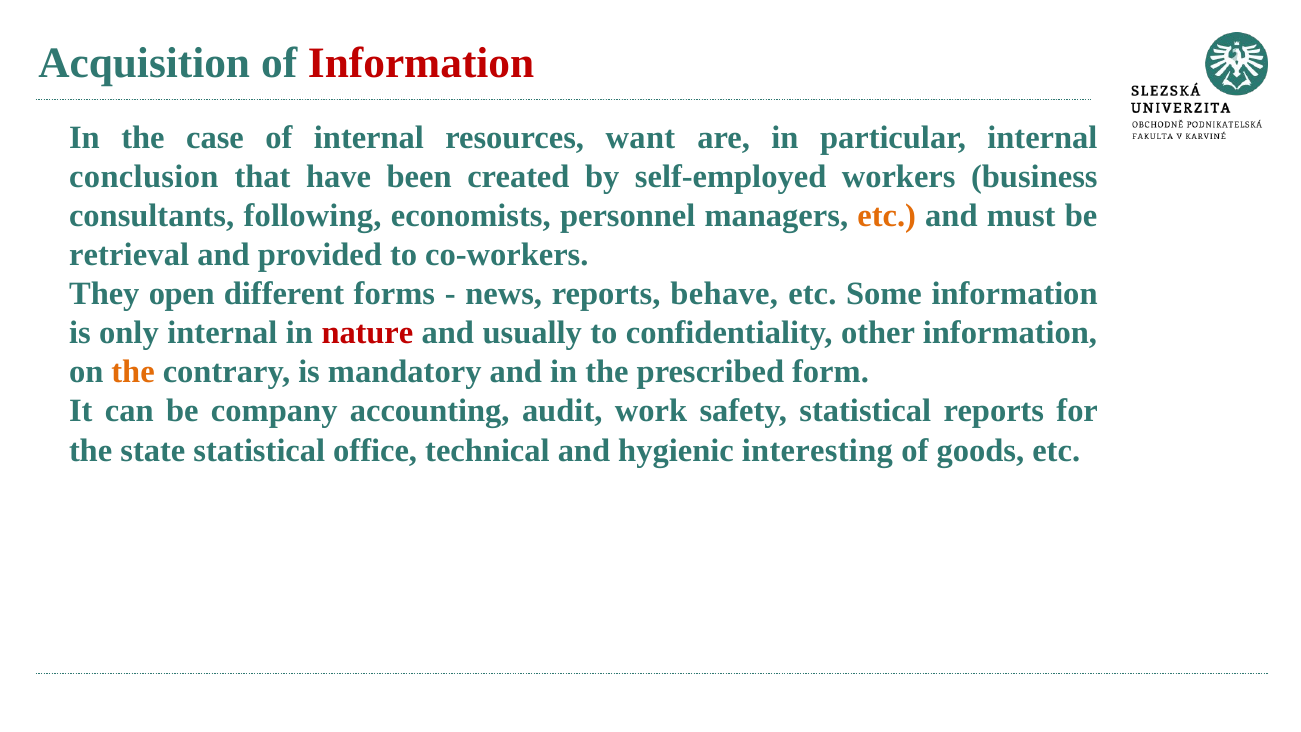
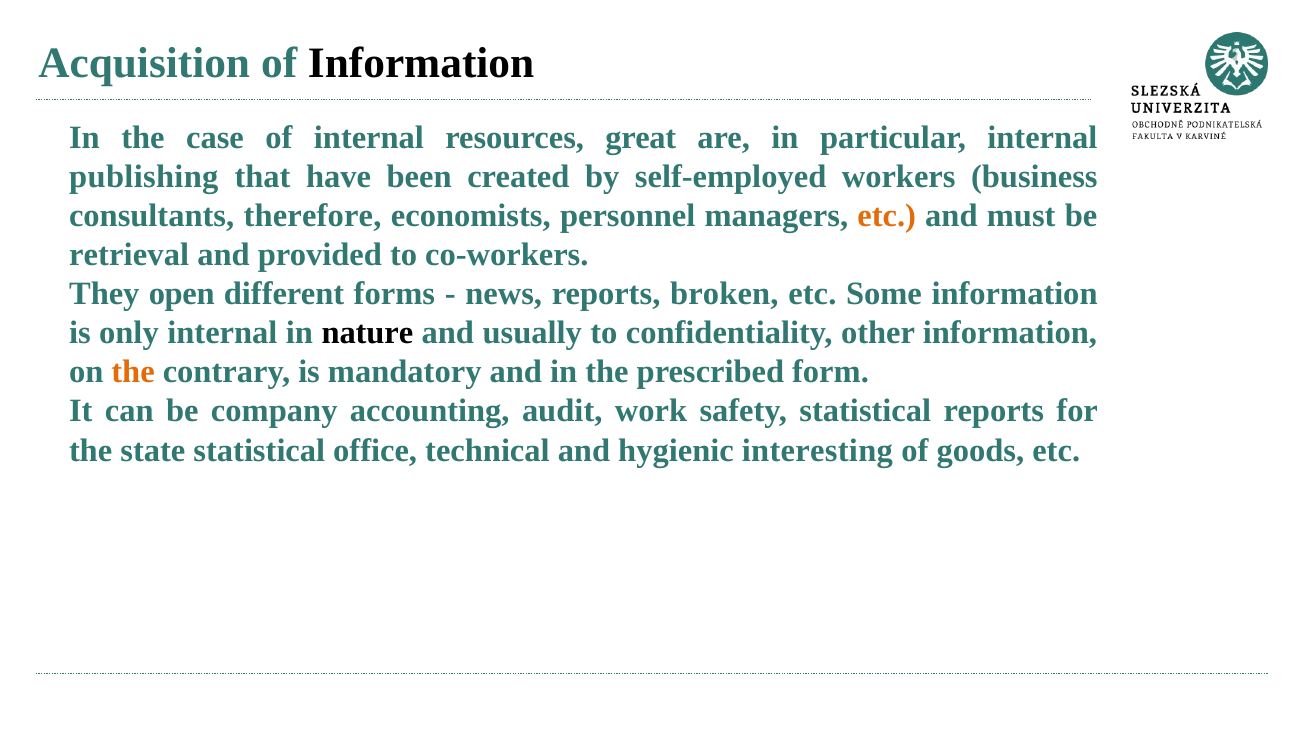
Information colour: red -> black (421, 63)
want: want -> great (641, 138)
conclusion: conclusion -> publishing (144, 177)
following: following -> therefore (313, 216)
behave: behave -> broken (724, 294)
nature colour: red -> black (367, 333)
